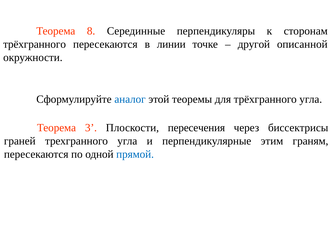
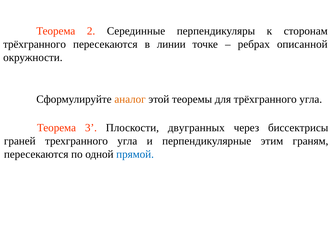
8: 8 -> 2 (91, 31)
другой: другой -> ребрах (254, 44)
аналог colour: blue -> orange (130, 99)
пересечения: пересечения -> двугранных (196, 128)
